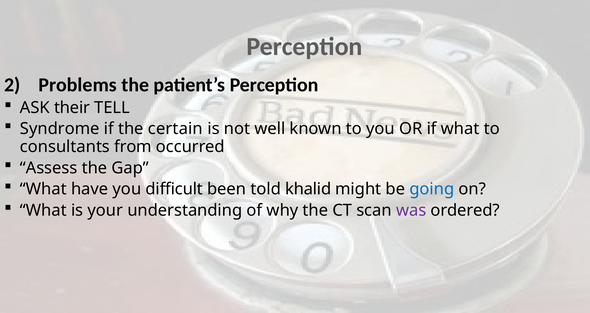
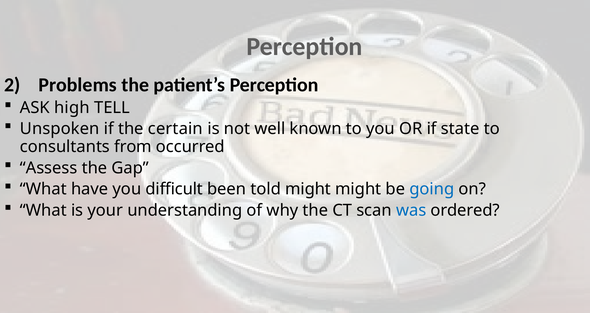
their: their -> high (72, 108)
Syndrome: Syndrome -> Unspoken (60, 129)
if what: what -> state (460, 129)
told khalid: khalid -> might (308, 189)
was colour: purple -> blue (411, 210)
